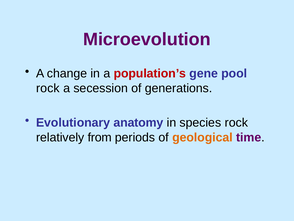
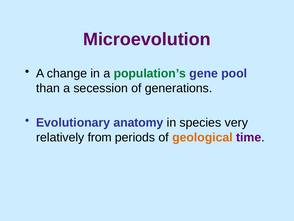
population’s colour: red -> green (150, 73)
rock: rock -> than (48, 88)
species rock: rock -> very (236, 122)
